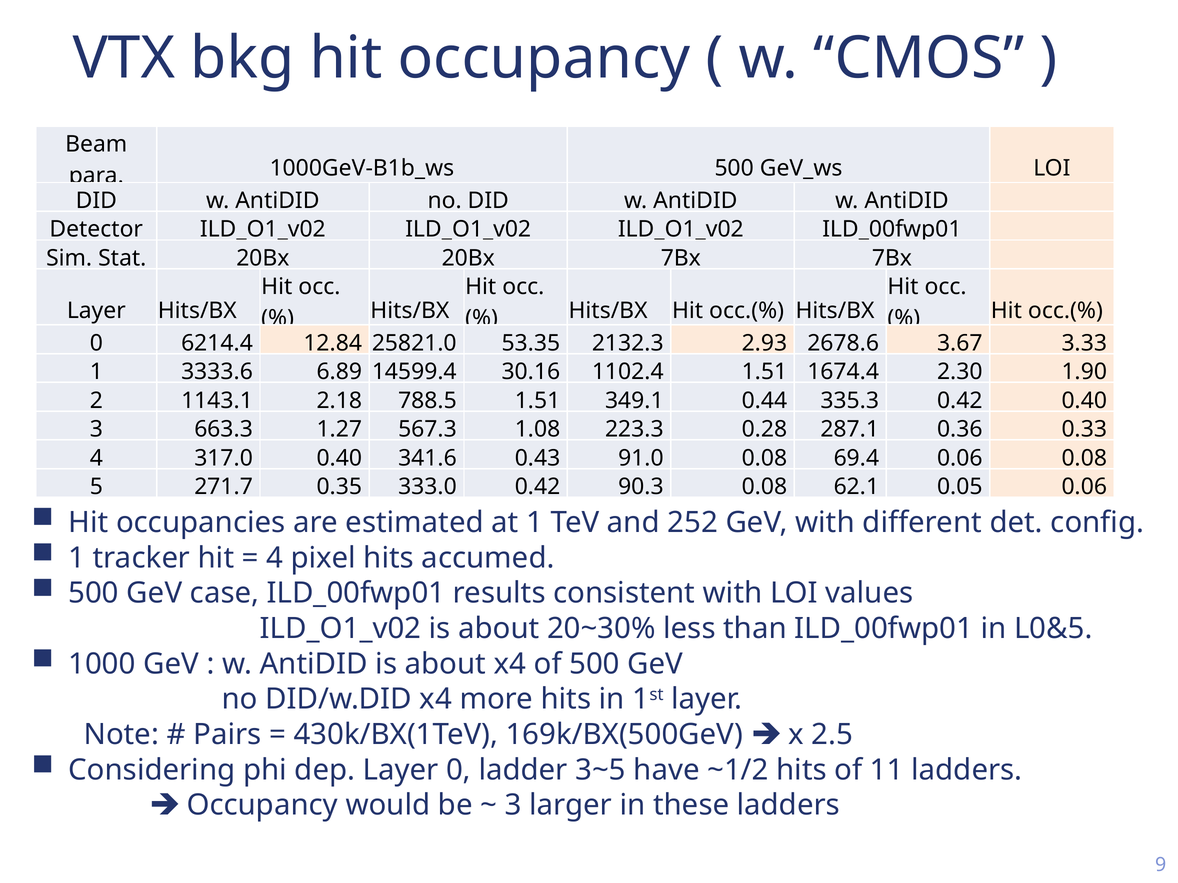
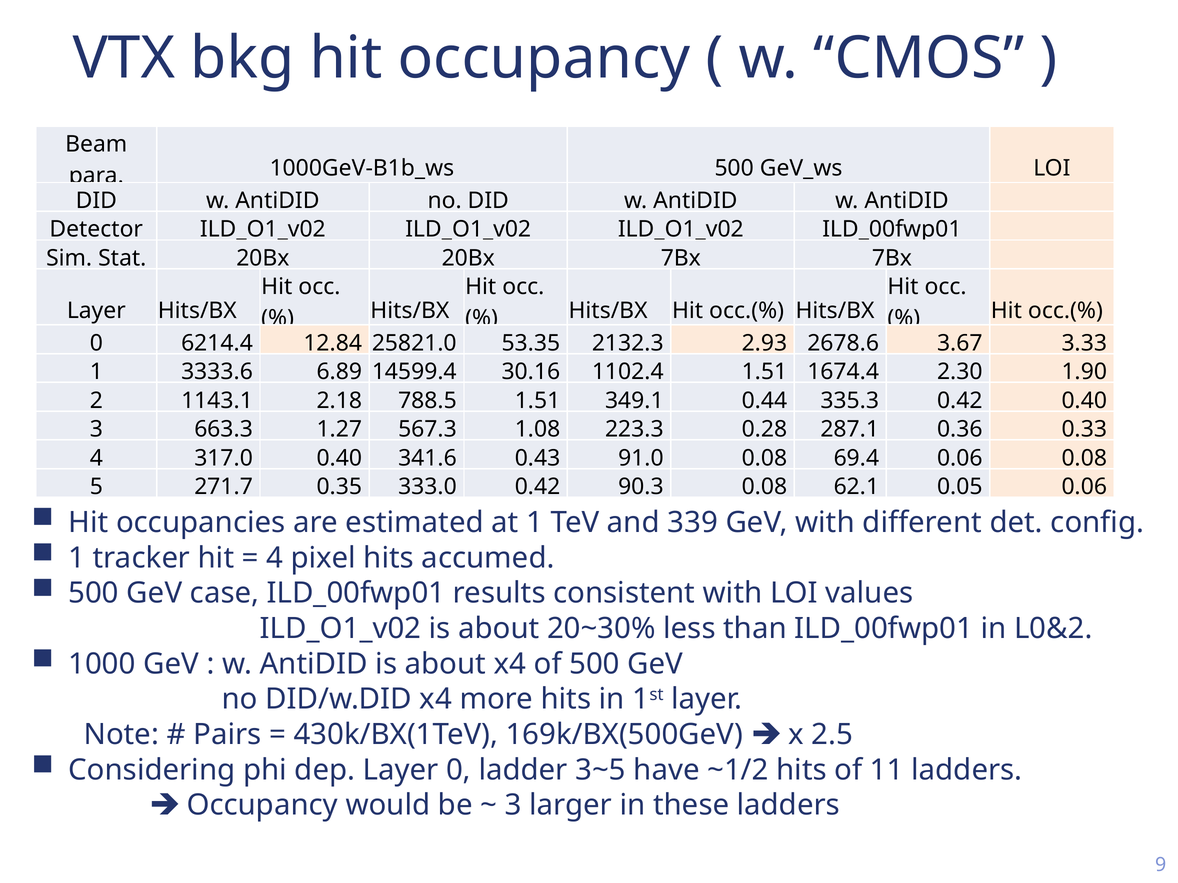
252: 252 -> 339 (693, 523)
L0&5: L0&5 -> L0&2 (1053, 629)
